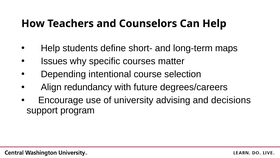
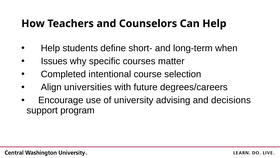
maps: maps -> when (226, 48)
Depending: Depending -> Completed (63, 74)
redundancy: redundancy -> universities (88, 87)
